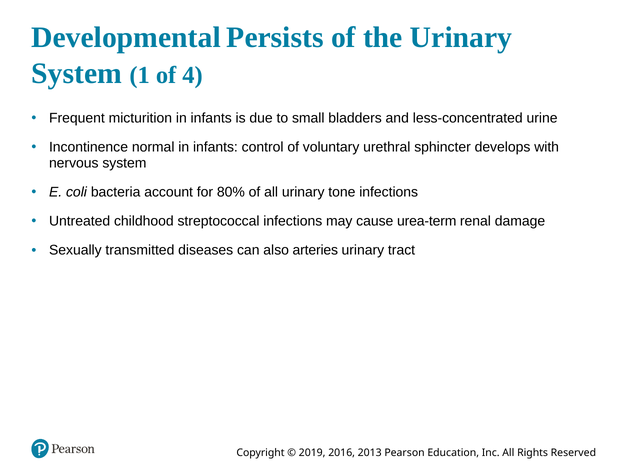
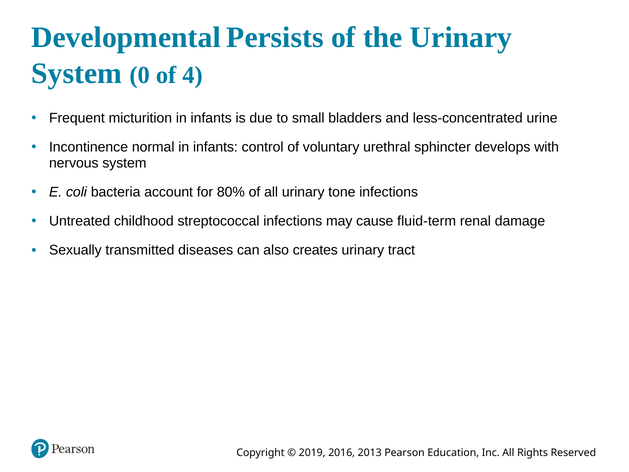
1: 1 -> 0 (140, 75)
urea-term: urea-term -> fluid-term (427, 221)
arteries: arteries -> creates (315, 250)
